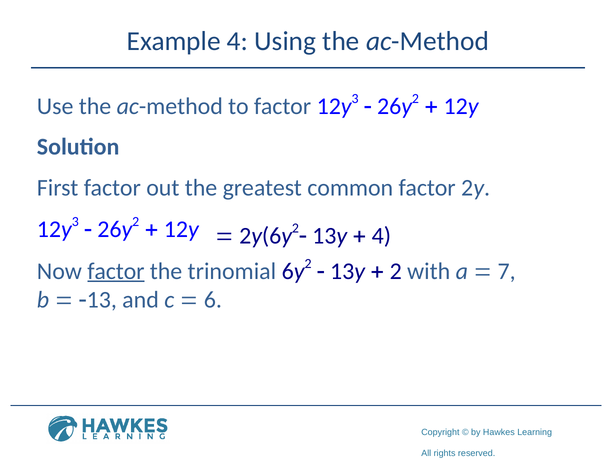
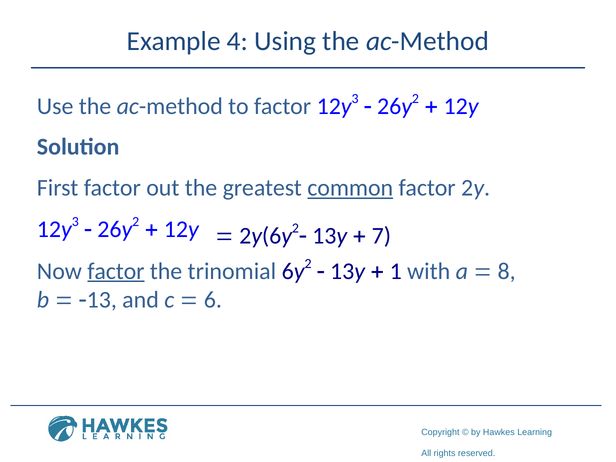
common underline: none -> present (350, 188)
4: 4 -> 7 (381, 236)
2: 2 -> 1 (396, 271)
7: 7 -> 8 (507, 271)
